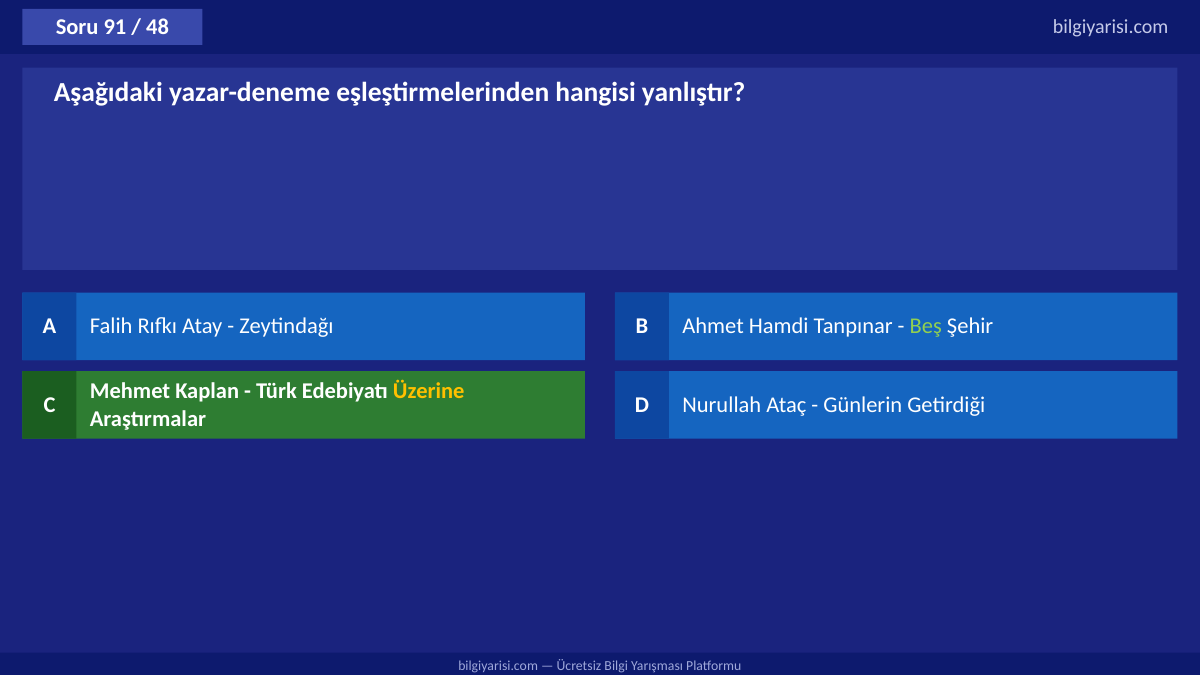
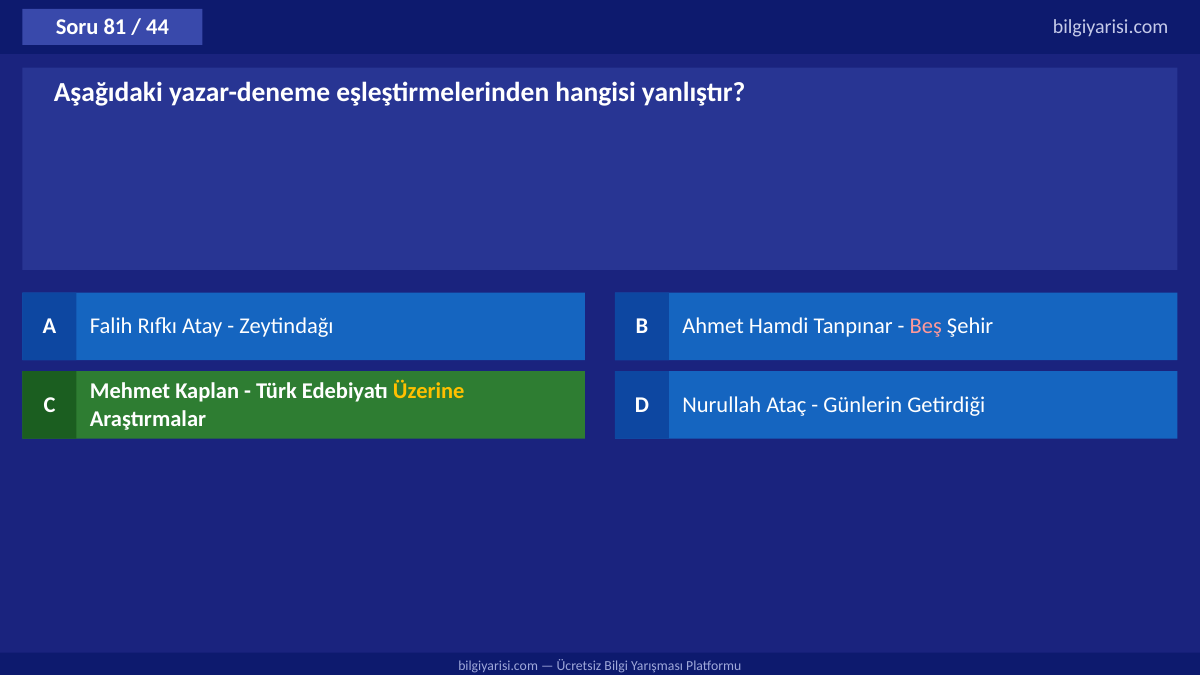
91: 91 -> 81 (115, 27)
48: 48 -> 44 (158, 27)
Beş colour: light green -> pink (926, 327)
